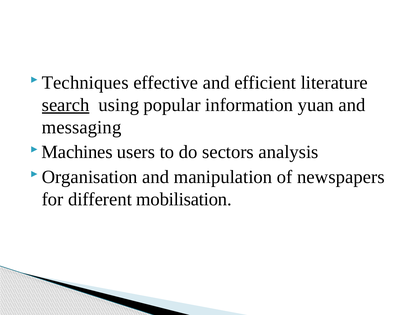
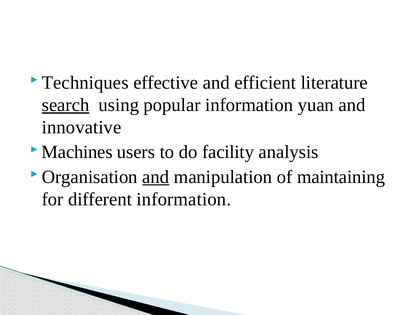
messaging: messaging -> innovative (82, 127)
sectors: sectors -> facility (228, 152)
and underline: none -> present (156, 176)
newspapers: newspapers -> maintaining (341, 176)
different mobilisation: mobilisation -> information (184, 199)
